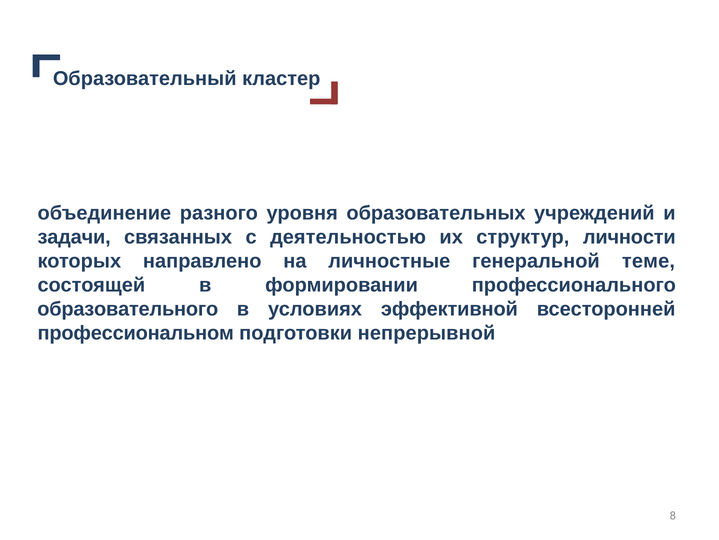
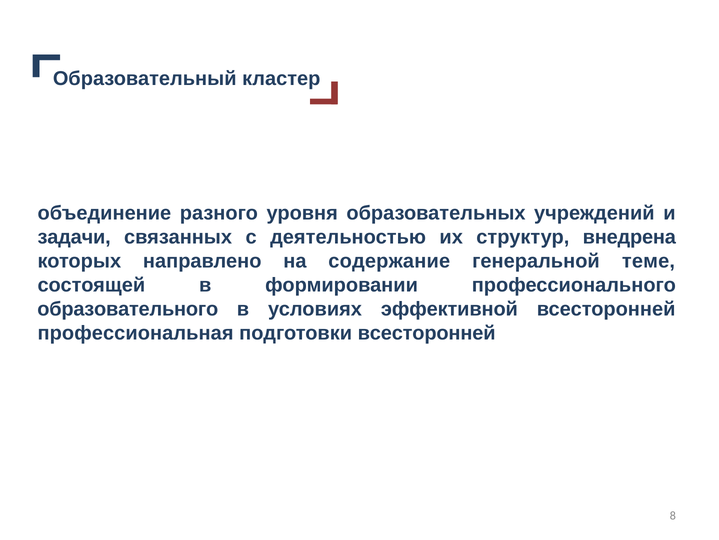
личности: личности -> внедрена (629, 237)
личностные: личностные -> содержание (389, 261)
профессиональном: профессиональном -> профессиональная (136, 333)
подготовки непрерывной: непрерывной -> всесторонней (427, 333)
